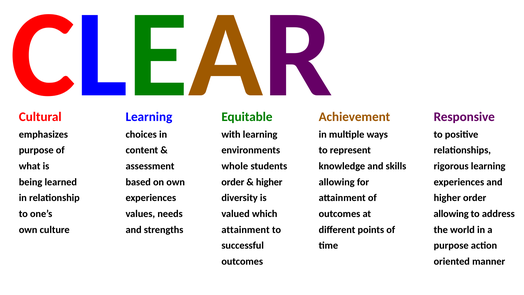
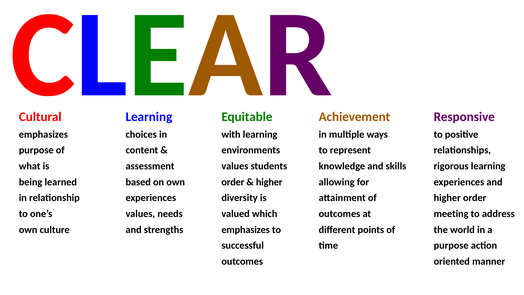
whole: whole -> values (235, 166)
allowing: allowing -> meeting (451, 214)
attainment: attainment -> emphasizes (246, 230)
